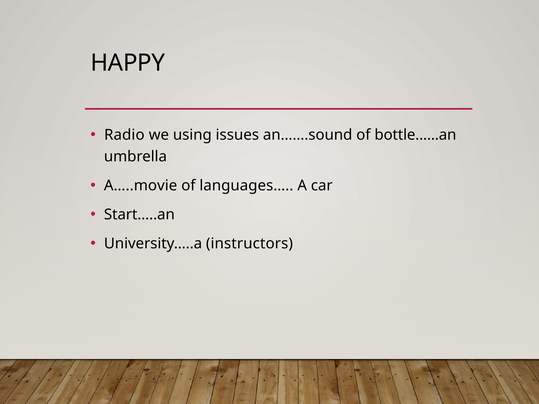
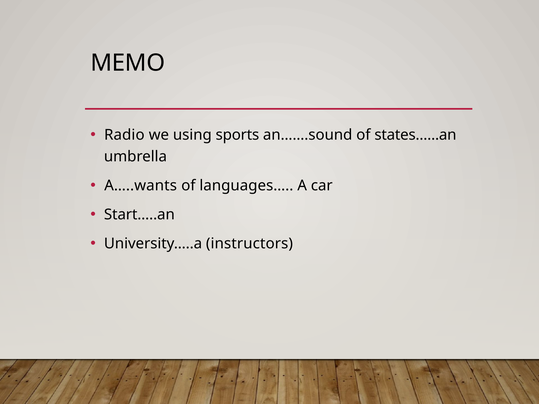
HAPPY: HAPPY -> MEMO (128, 63)
issues: issues -> sports (237, 135)
bottle……an: bottle……an -> states……an (415, 135)
A…..movie: A…..movie -> A…..wants (141, 186)
